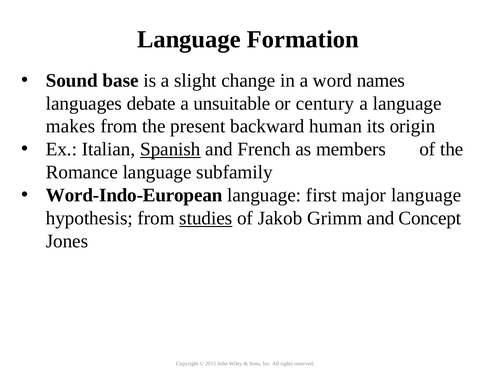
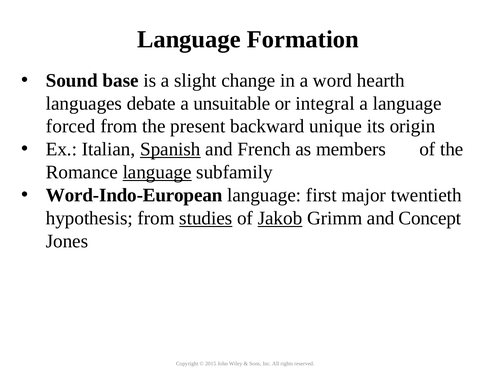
names: names -> hearth (381, 80)
century: century -> integral (325, 103)
makes: makes -> forced (71, 126)
human: human -> unique (336, 126)
language underline: none -> present (157, 172)
major language: language -> twentieth (426, 195)
Jakob underline: none -> present (280, 218)
